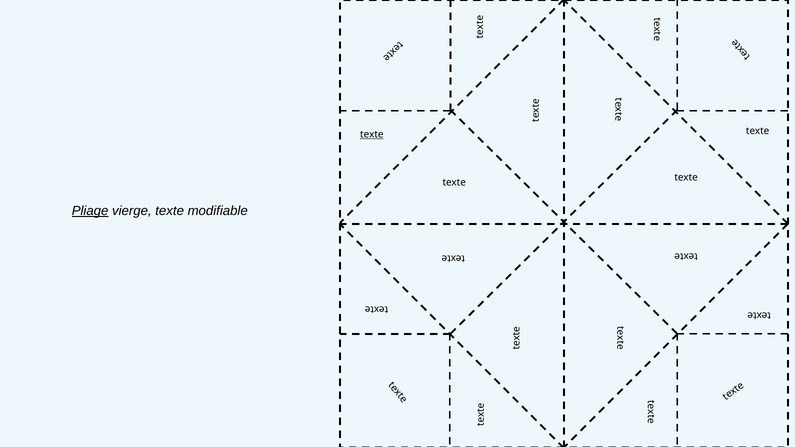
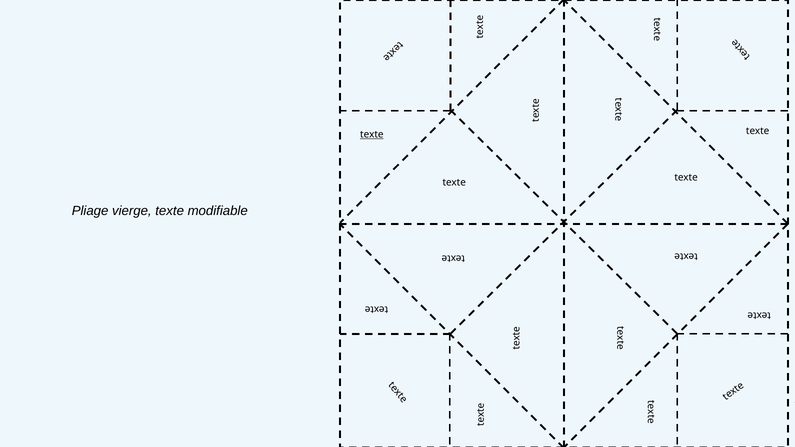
Pliage underline: present -> none (90, 211)
